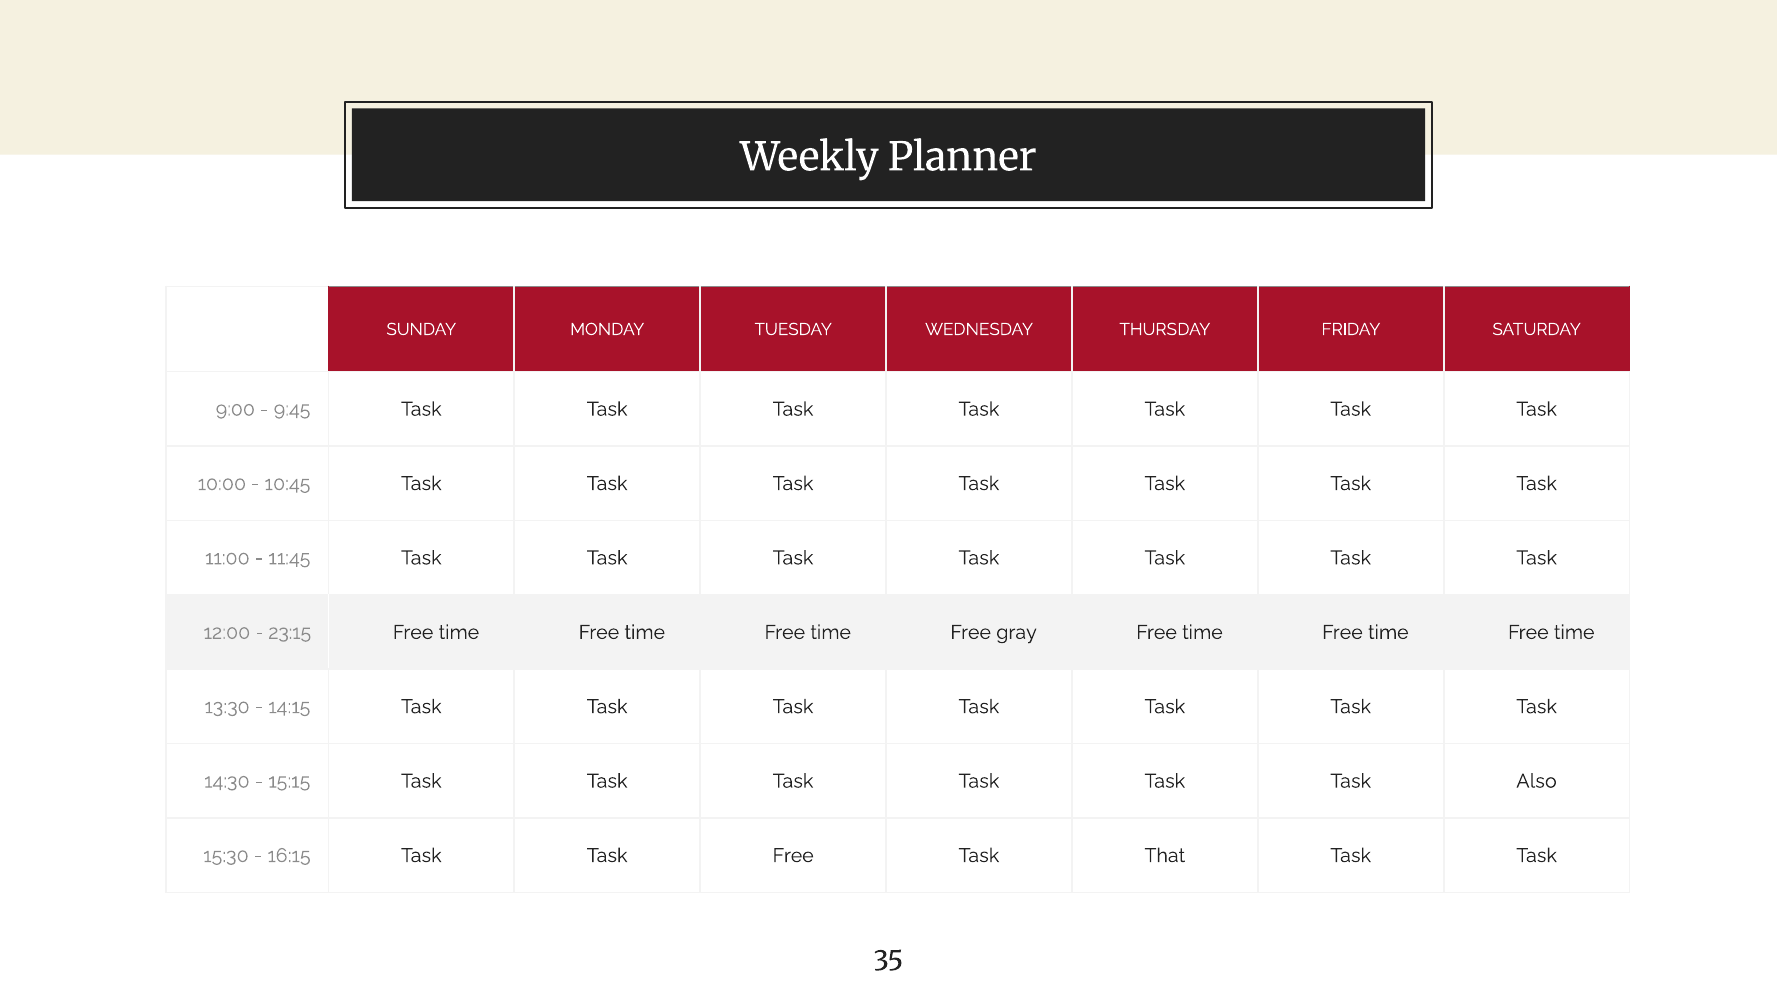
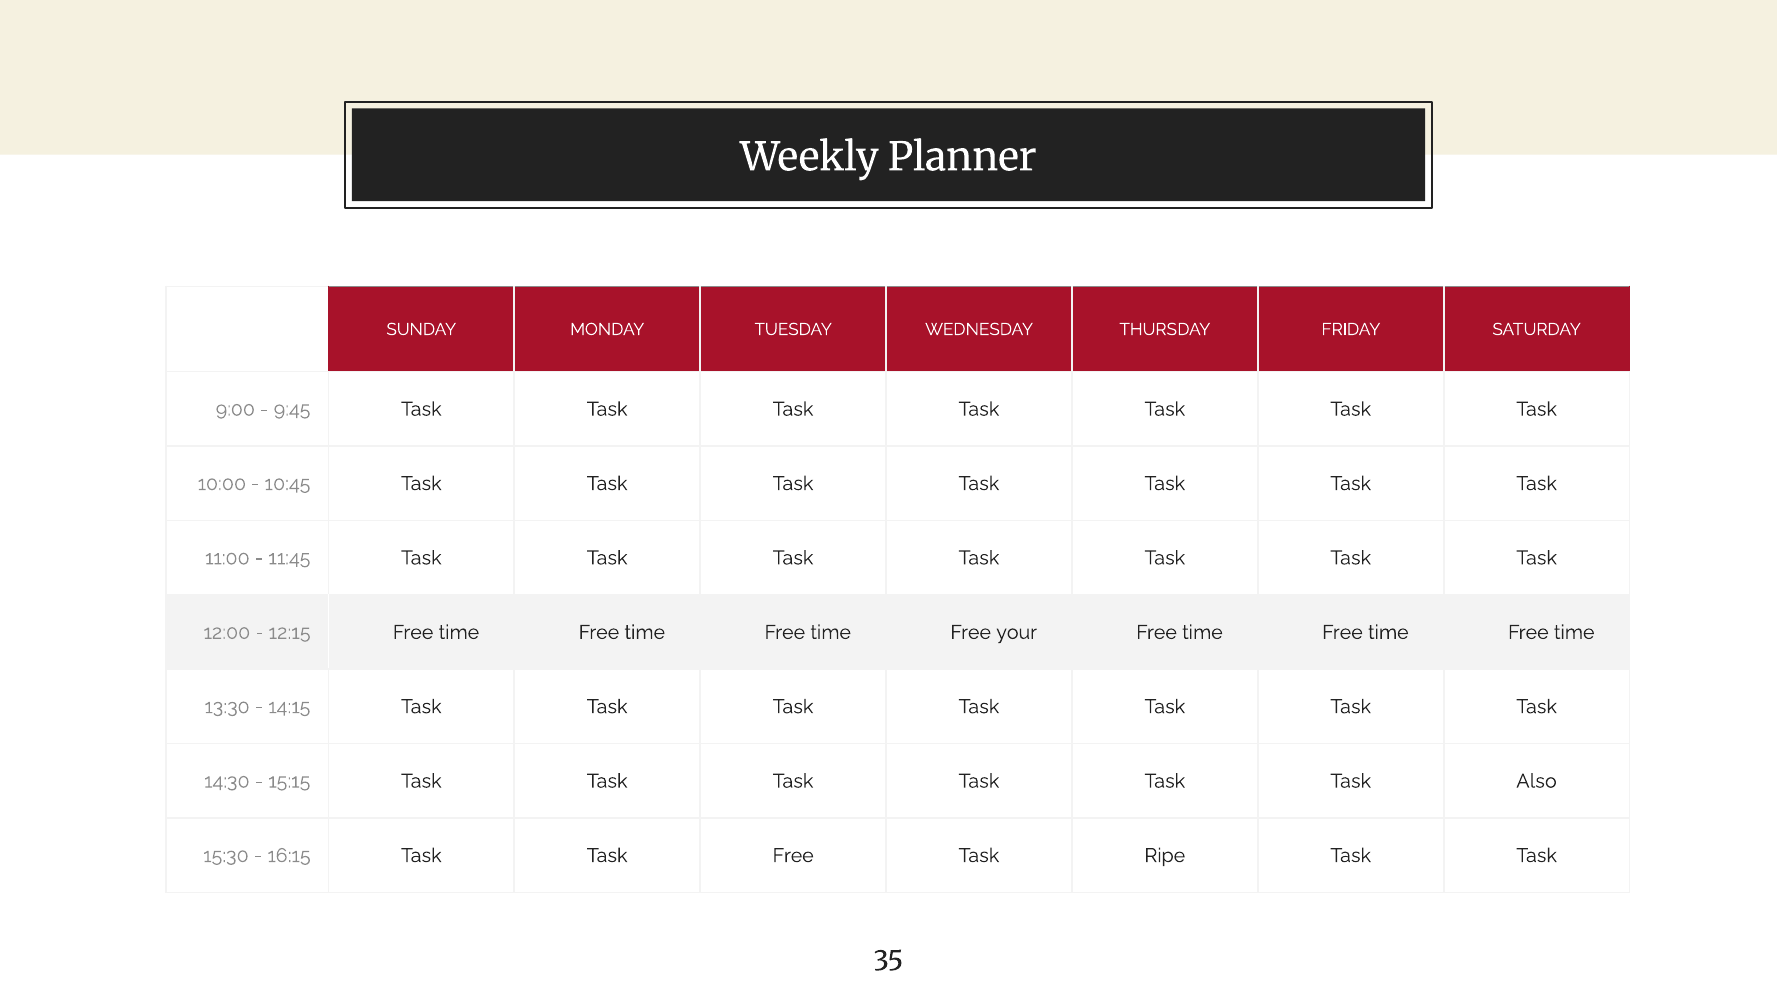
23:15: 23:15 -> 12:15 (290, 633)
gray: gray -> your (1017, 633)
That: That -> Ripe (1165, 856)
